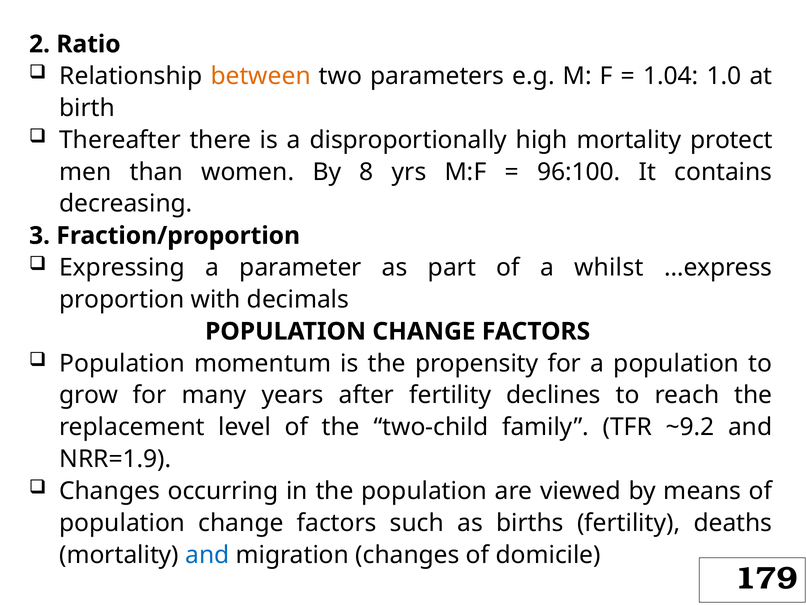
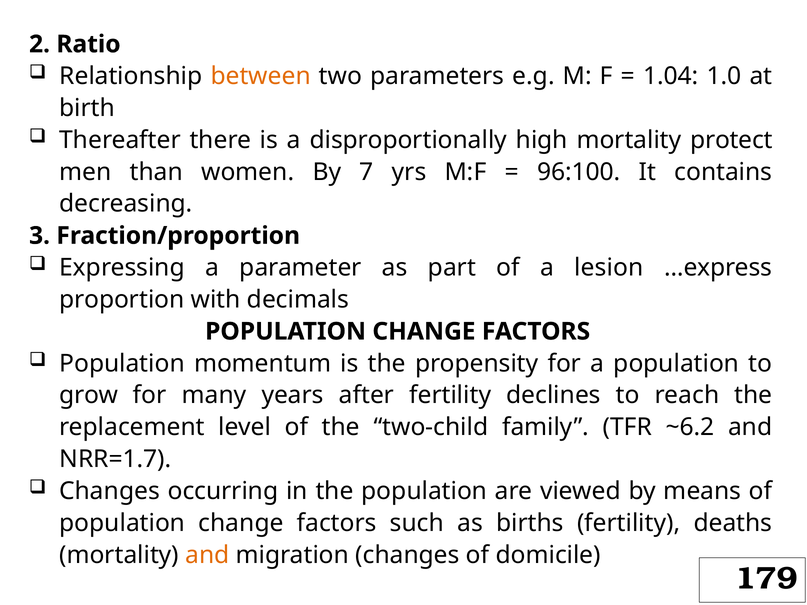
8: 8 -> 7 (366, 172)
whilst: whilst -> lesion (609, 268)
~9.2: ~9.2 -> ~6.2 (690, 427)
NRR=1.9: NRR=1.9 -> NRR=1.7 (115, 459)
and colour: blue -> orange (207, 555)
